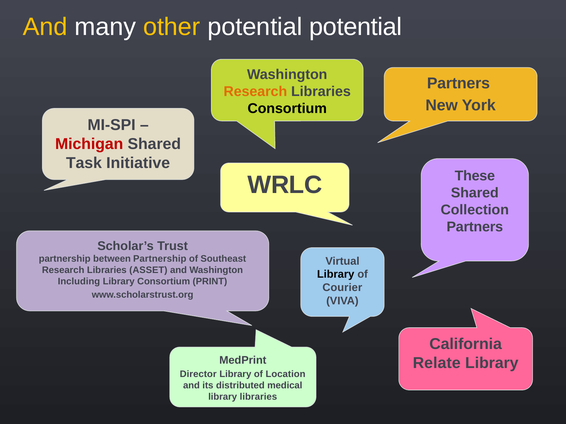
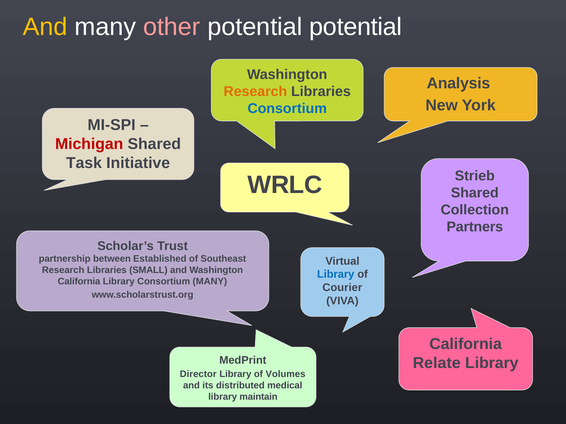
other colour: yellow -> pink (172, 27)
Partners: Partners -> Analysis (458, 84)
Consortium colour: black -> blue (287, 109)
These: These -> Strieb (475, 176)
between Partnership: Partnership -> Established (160, 259)
ASSET: ASSET -> SMALL (148, 271)
Library colour: black -> blue (336, 275)
Including: Including -> California (79, 282)
Consortium PRINT: PRINT -> MANY (210, 282)
Location: Location -> Volumes (286, 375)
library libraries: libraries -> maintain (259, 397)
